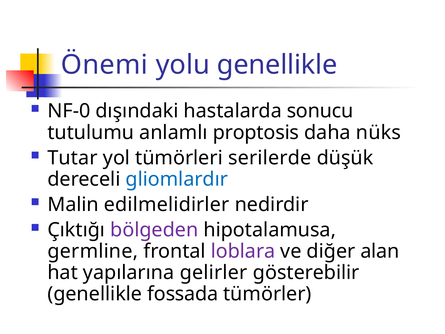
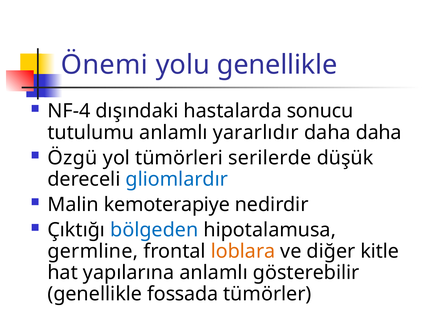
NF-0: NF-0 -> NF-4 (69, 111)
proptosis: proptosis -> yararlıdır (256, 132)
daha nüks: nüks -> daha (379, 132)
Tutar: Tutar -> Özgü (73, 158)
edilmelidirler: edilmelidirler -> kemoterapiye (167, 204)
bölgeden colour: purple -> blue (154, 230)
loblara colour: purple -> orange (243, 251)
alan: alan -> kitle (380, 251)
yapılarına gelirler: gelirler -> anlamlı (214, 272)
